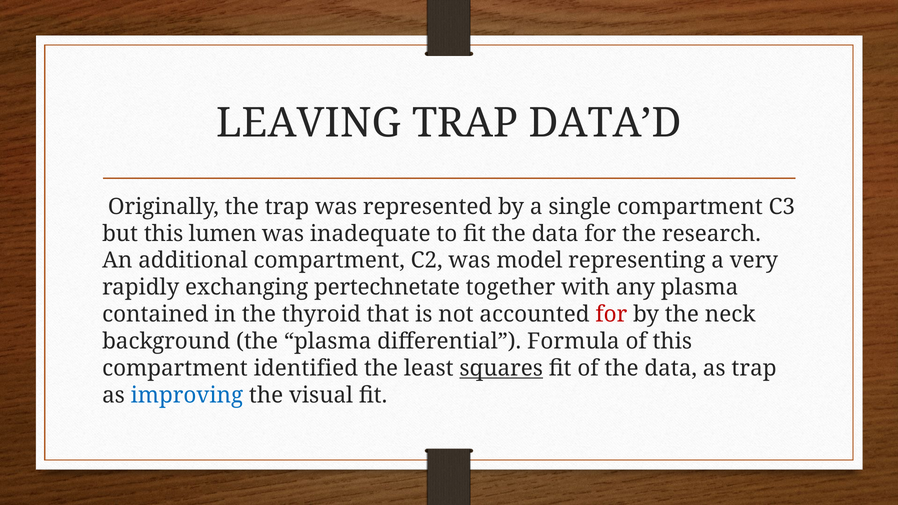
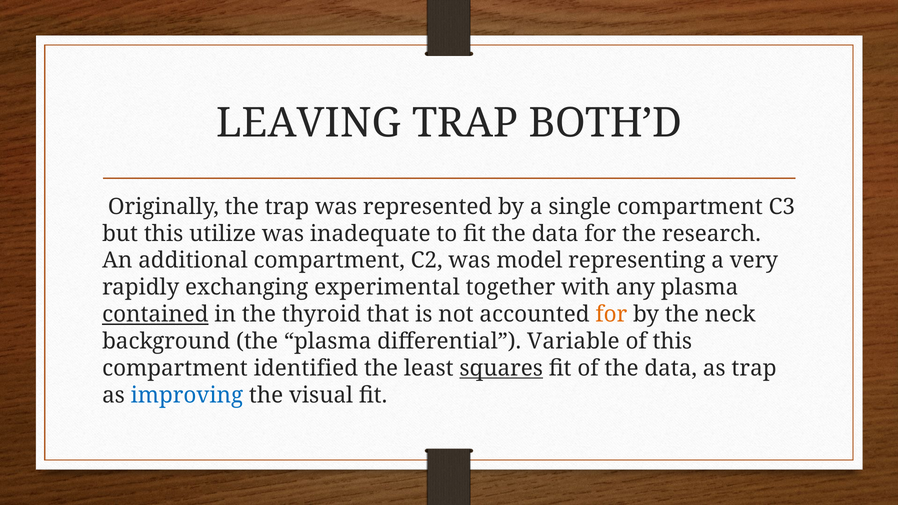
DATA’D: DATA’D -> BOTH’D (605, 123)
lumen: lumen -> utilize (223, 234)
pertechnetate: pertechnetate -> experimental (387, 288)
contained underline: none -> present (155, 315)
for colour: red -> orange (611, 315)
Formula: Formula -> Variable (573, 341)
